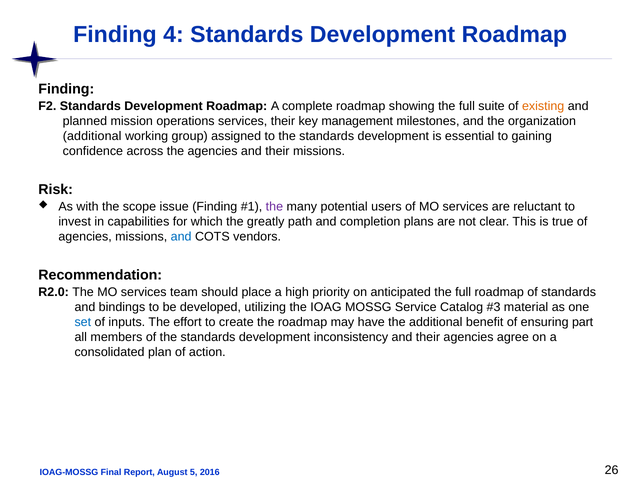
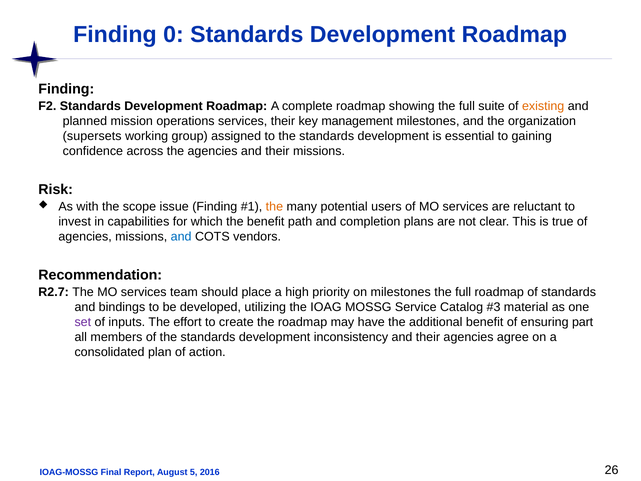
4: 4 -> 0 (173, 35)
additional: additional -> supersets (92, 136)
the colour: purple -> orange (274, 207)
the greatly: greatly -> benefit (266, 222)
R2.0: R2.0 -> R2.7 (54, 292)
on anticipated: anticipated -> milestones (401, 292)
set colour: blue -> purple (83, 322)
